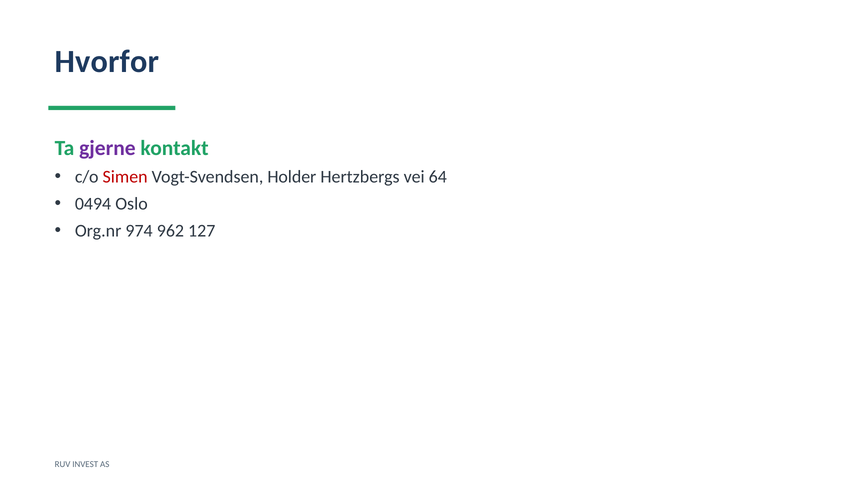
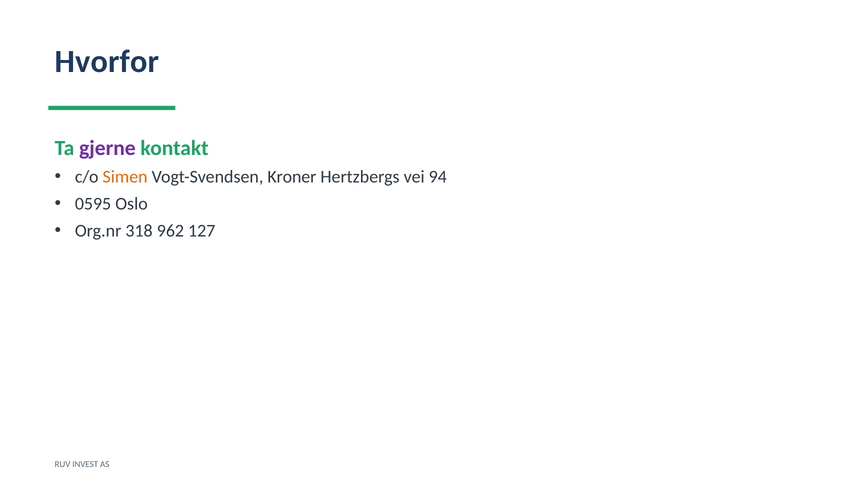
Simen colour: red -> orange (125, 177)
Holder: Holder -> Kroner (292, 177)
64: 64 -> 94 (438, 177)
0494: 0494 -> 0595 (93, 204)
974: 974 -> 318 (139, 231)
